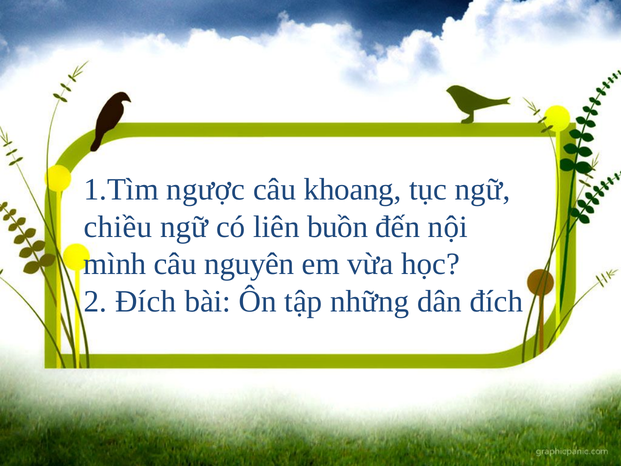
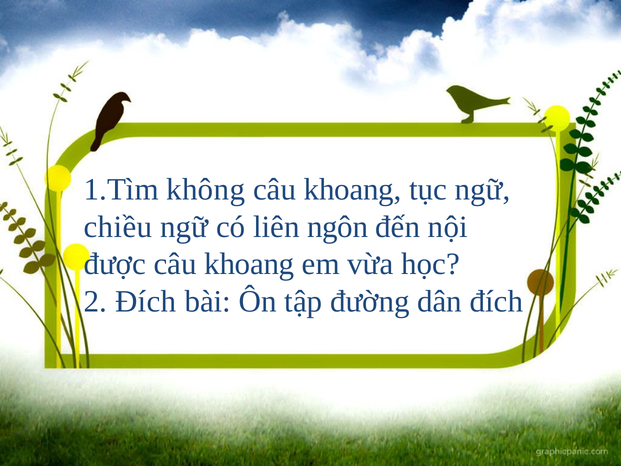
ngược: ngược -> không (206, 189)
buồn: buồn -> ngôn (338, 227)
mình: mình -> được (115, 264)
nguyên: nguyên -> khoang (249, 264)
những: những -> đường (370, 301)
